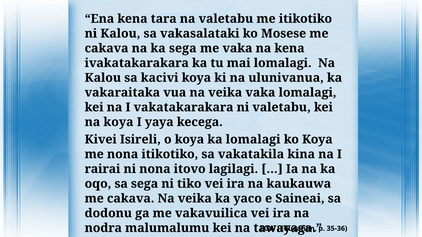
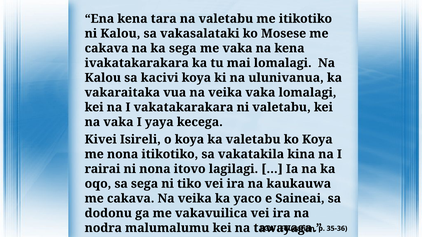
na koya: koya -> vaka (118, 122)
ka lomalagi: lomalagi -> valetabu (253, 140)
